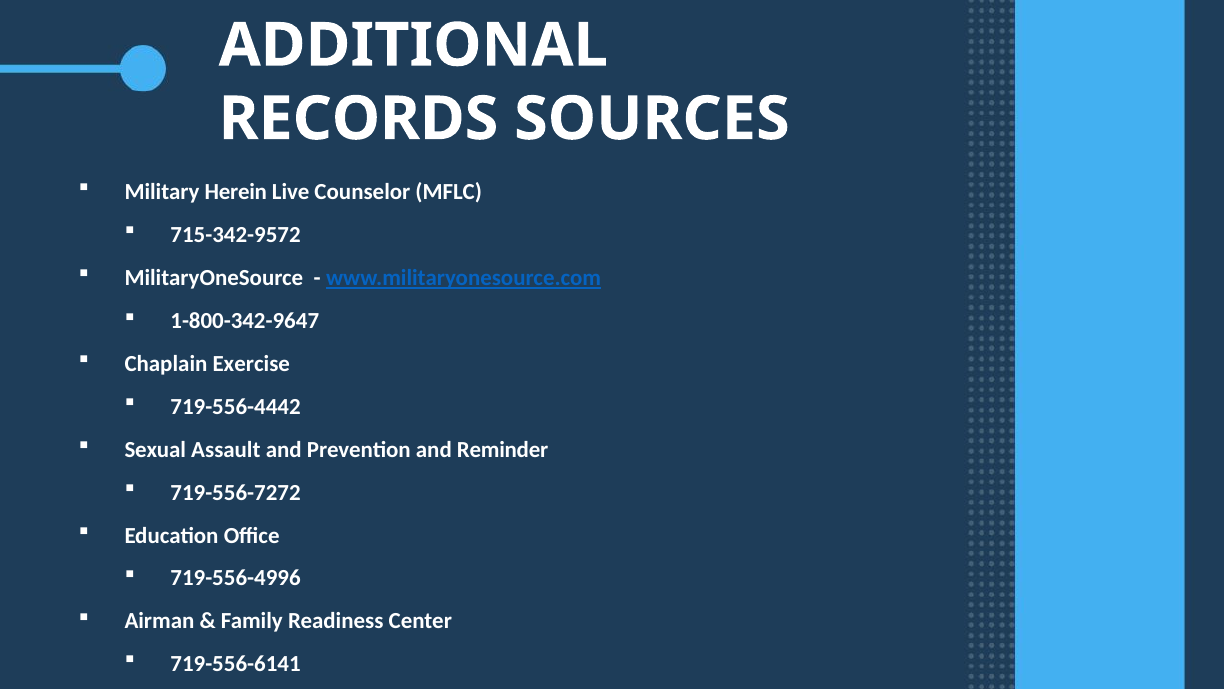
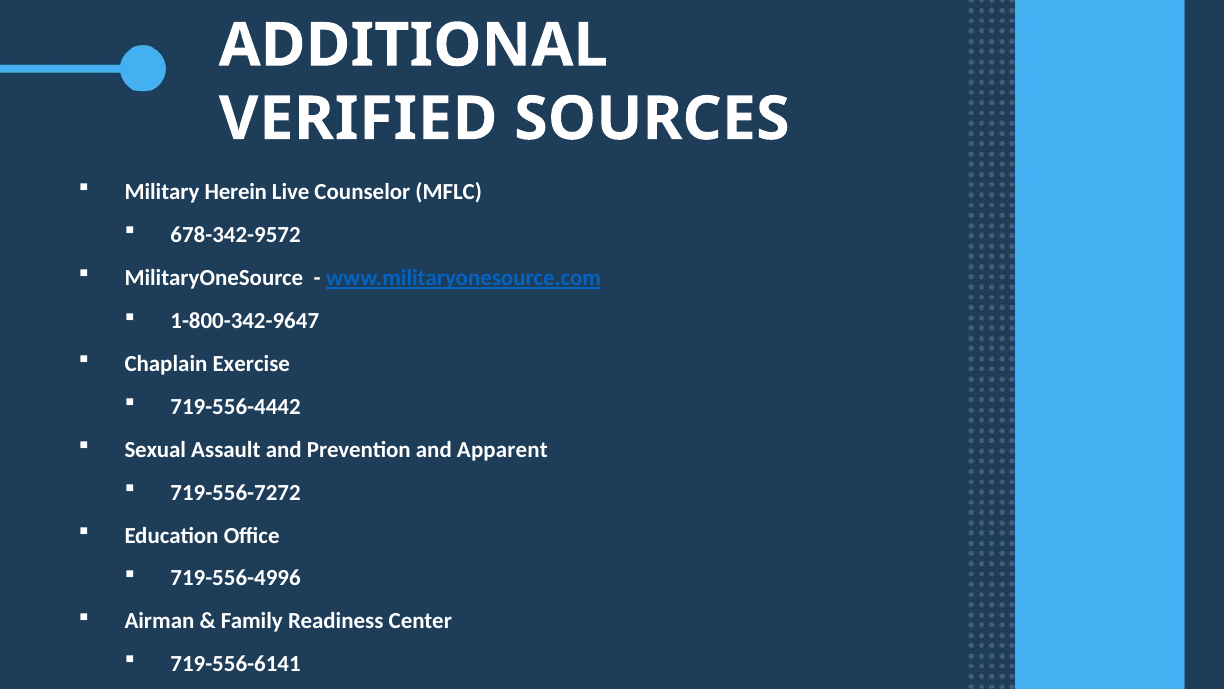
RECORDS: RECORDS -> VERIFIED (358, 119)
715-342-9572: 715-342-9572 -> 678-342-9572 (236, 235)
Reminder: Reminder -> Apparent (502, 449)
